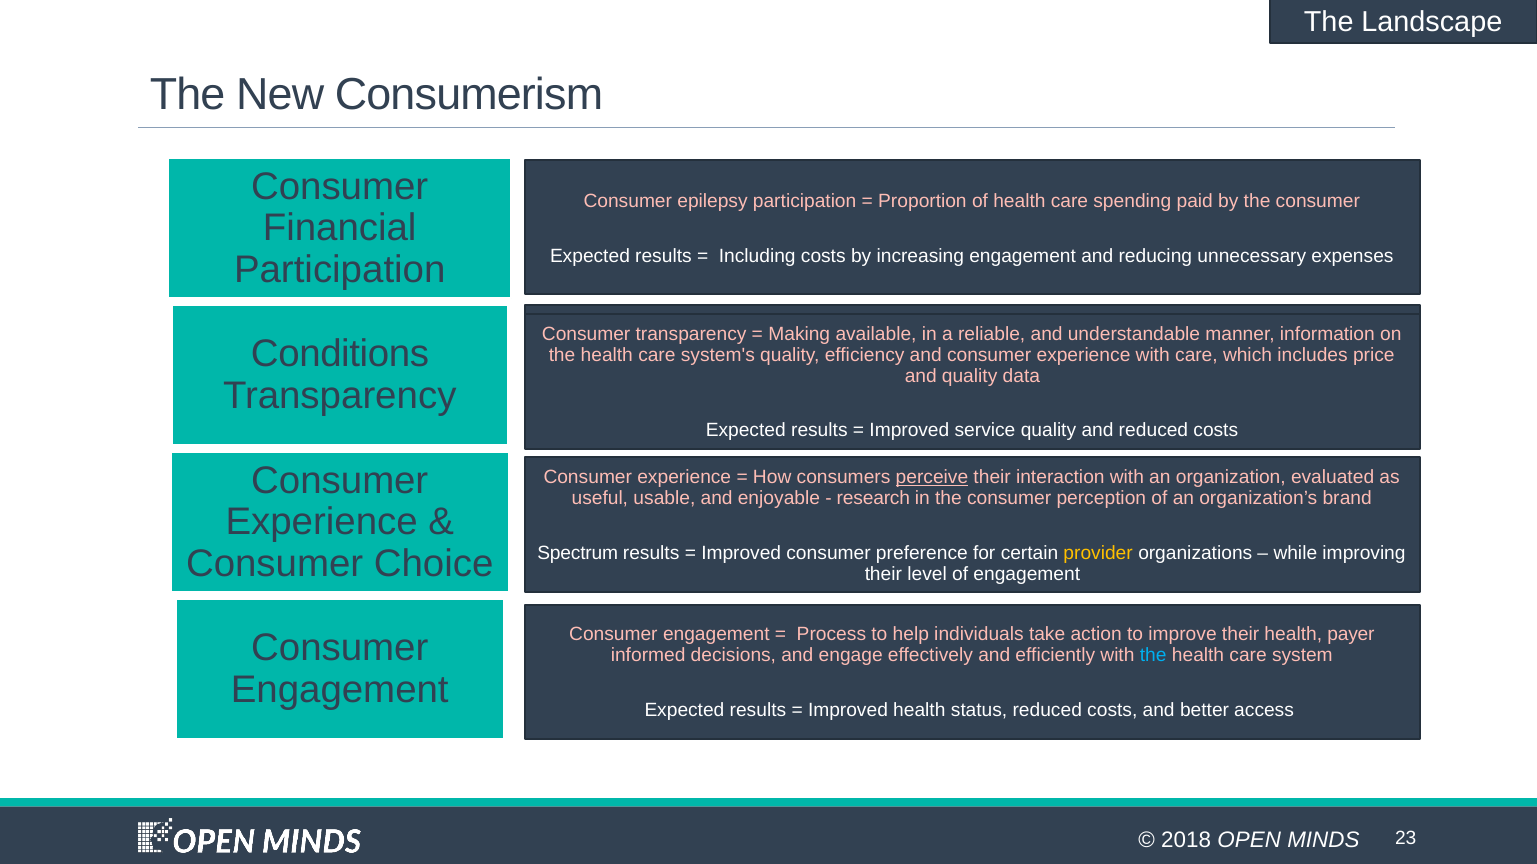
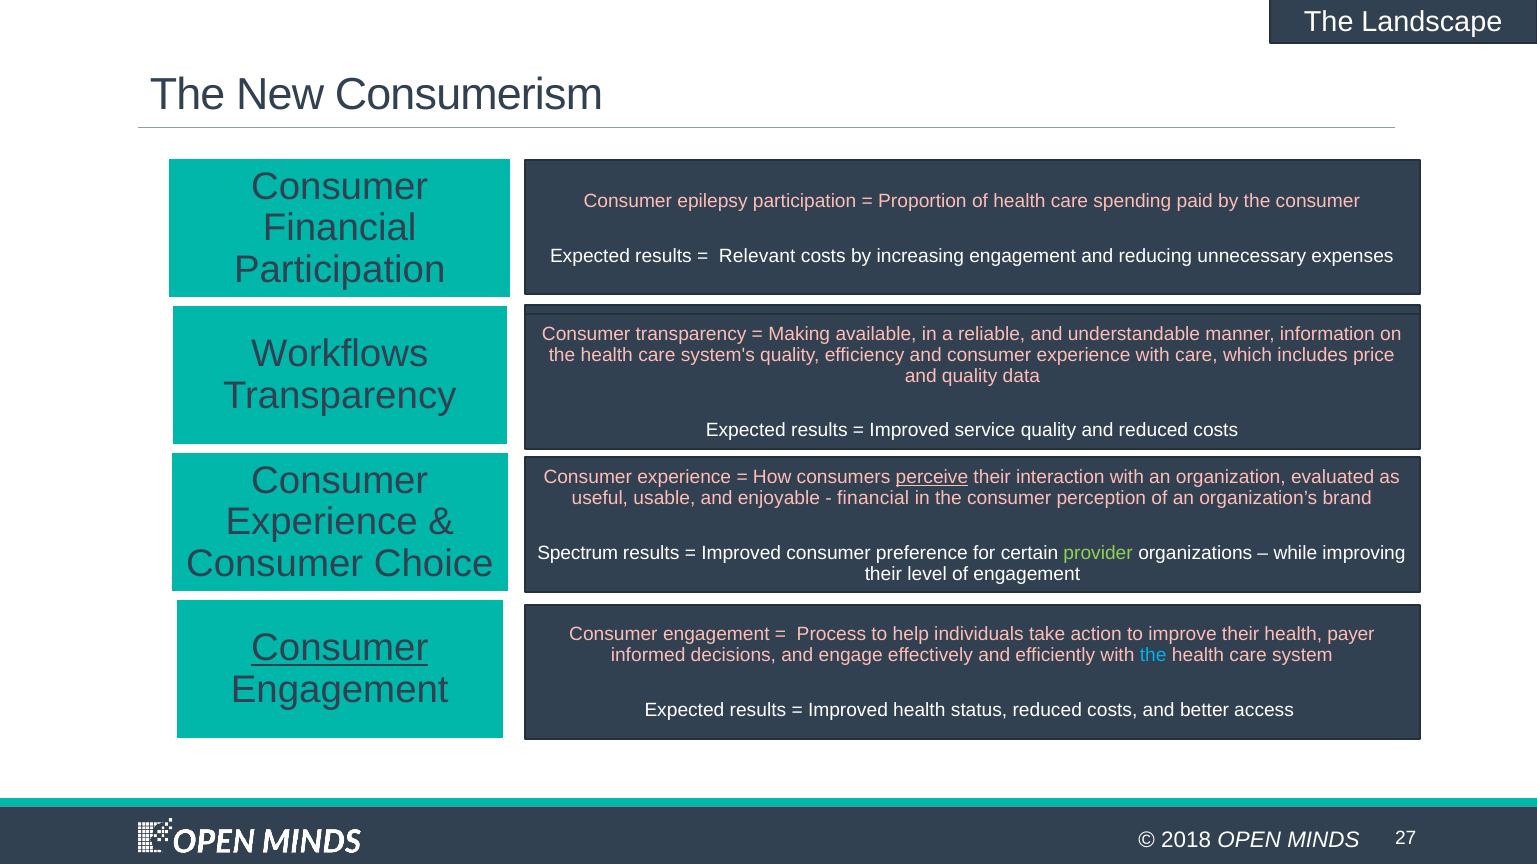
Including: Including -> Relevant (757, 256)
Conditions: Conditions -> Workflows (340, 354)
research: research -> financial (873, 499)
provider colour: yellow -> light green (1098, 553)
Consumer underline: none -> present (340, 649)
23: 23 -> 27 (1406, 839)
